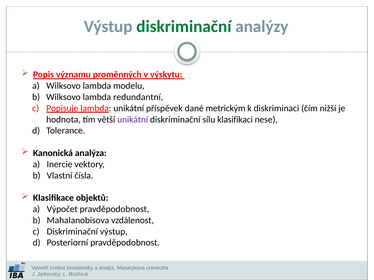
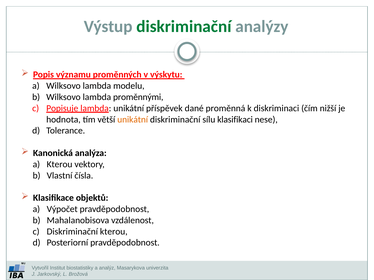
redundantní: redundantní -> proměnnými (138, 97)
metrickým: metrickým -> proměnná (225, 108)
unikátní colour: purple -> orange (133, 120)
a Inercie: Inercie -> Kterou (60, 165)
Diskriminační výstup: výstup -> kterou (114, 232)
